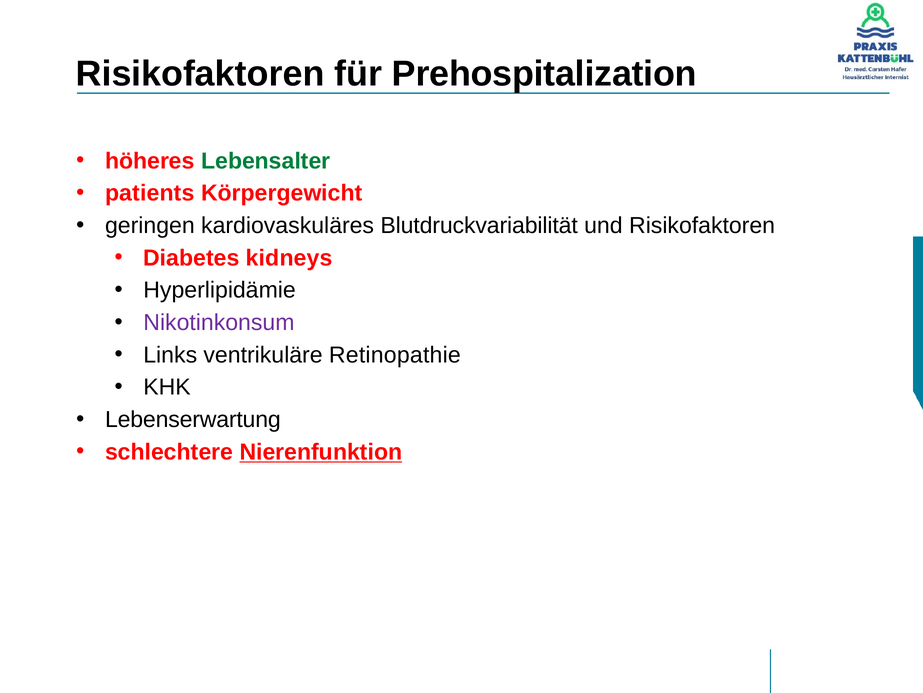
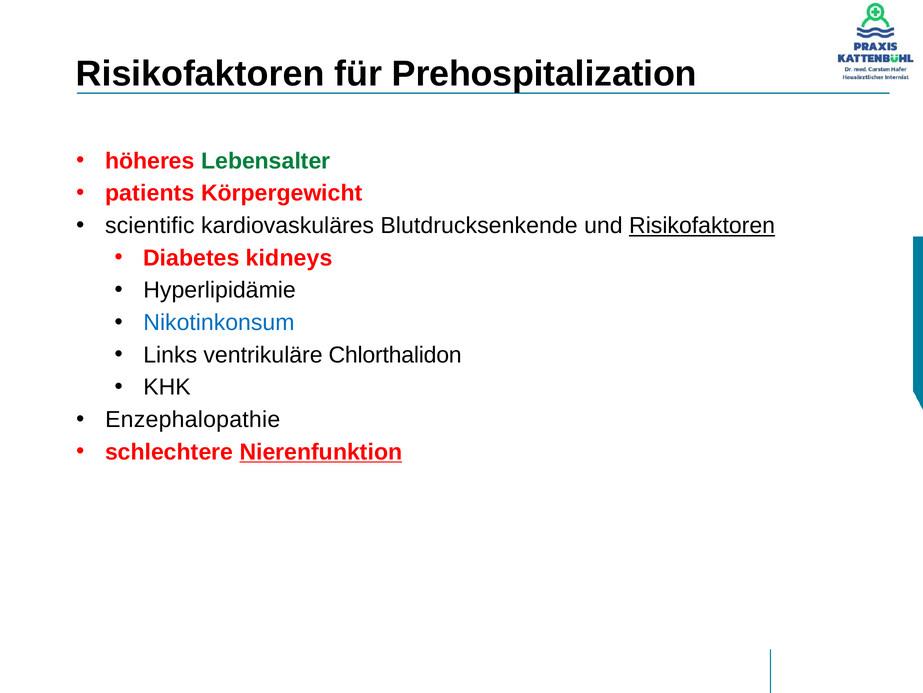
geringen: geringen -> scientific (150, 225)
Blutdruckvariabilität: Blutdruckvariabilität -> Blutdrucksenkende (479, 225)
Risikofaktoren underline: none -> present (702, 225)
Nikotinkonsum colour: purple -> blue (219, 322)
Retinopathie: Retinopathie -> Chlorthalidon (395, 355)
Lebenserwartung: Lebenserwartung -> Enzephalopathie (193, 419)
